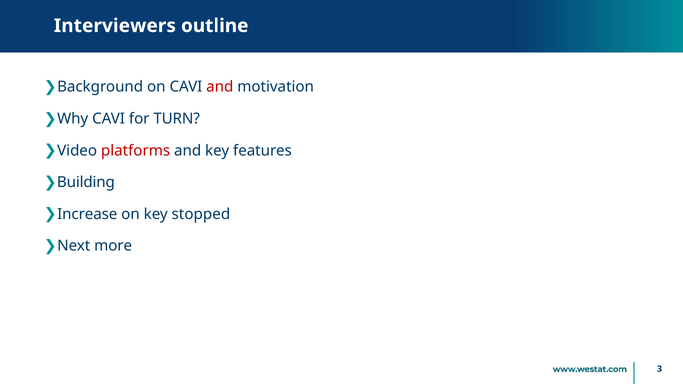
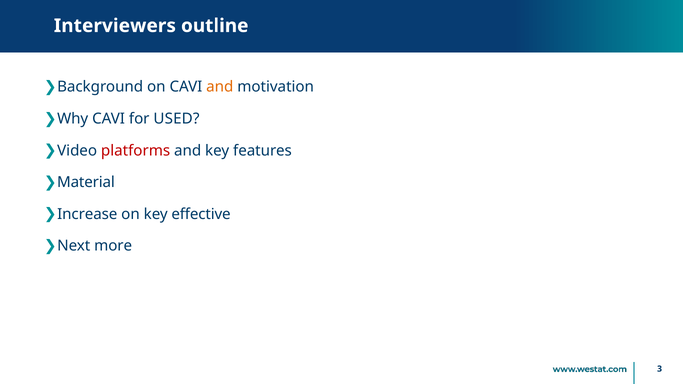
and colour: red -> orange (220, 87)
TURN: TURN -> USED (176, 119)
Building: Building -> Material (86, 182)
stopped: stopped -> effective (201, 214)
